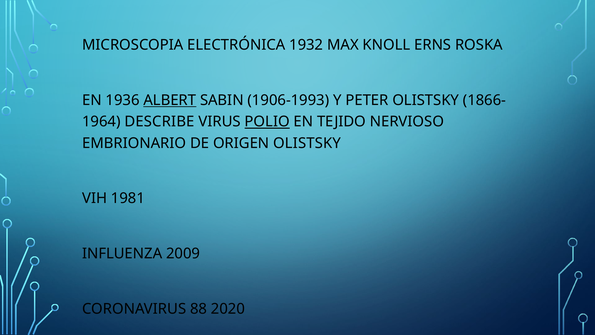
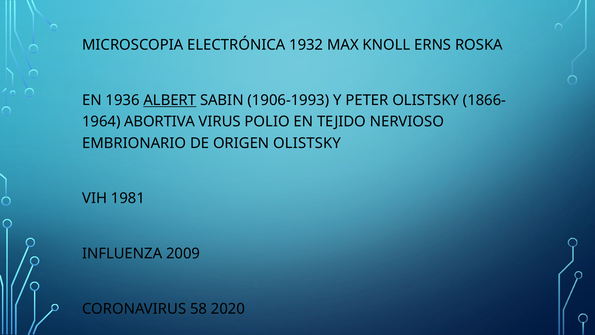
DESCRIBE: DESCRIBE -> ABORTIVA (160, 122)
POLIO underline: present -> none (267, 122)
88: 88 -> 58 (199, 309)
